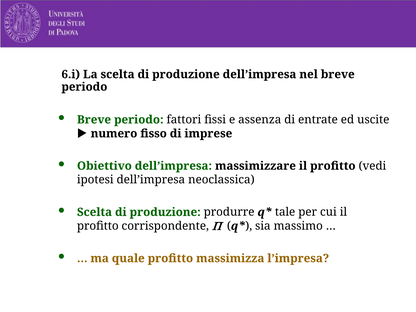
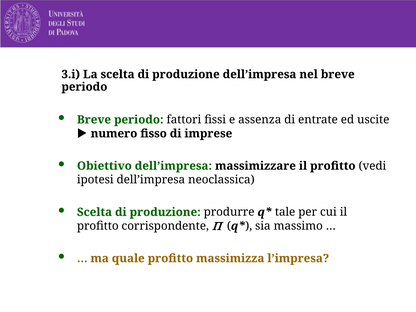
6.i: 6.i -> 3.i (71, 74)
